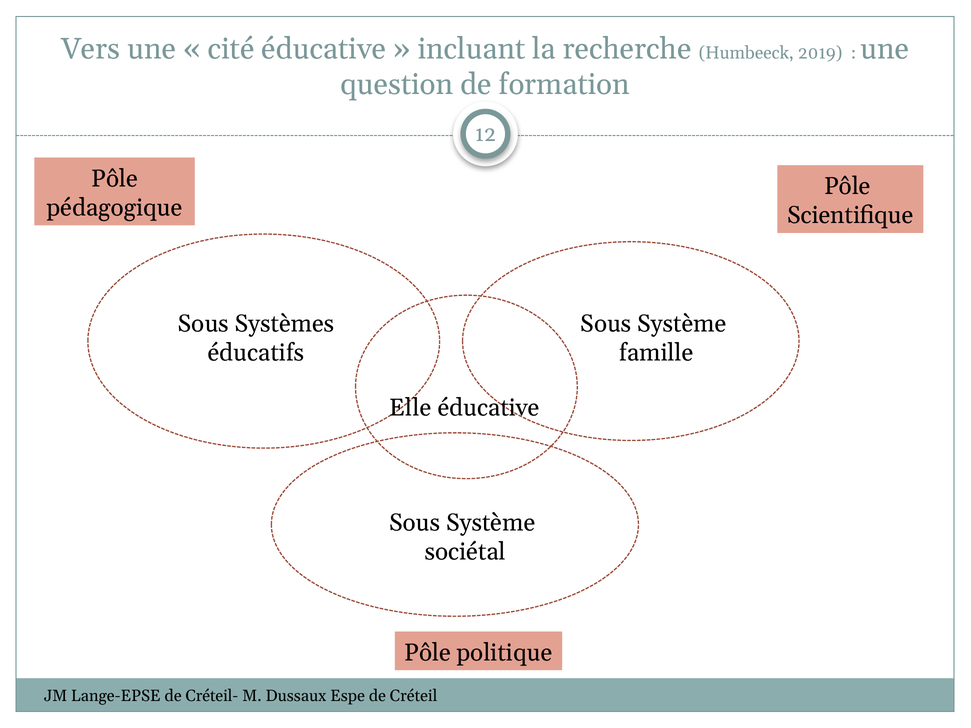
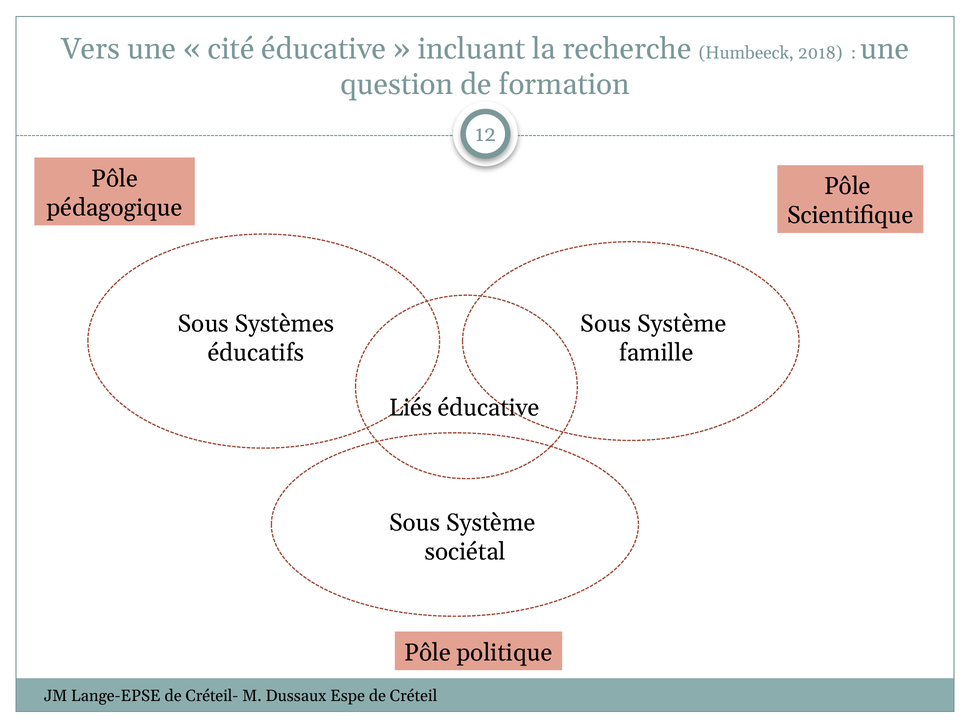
2019: 2019 -> 2018 (820, 53)
Elle: Elle -> Liés (411, 408)
